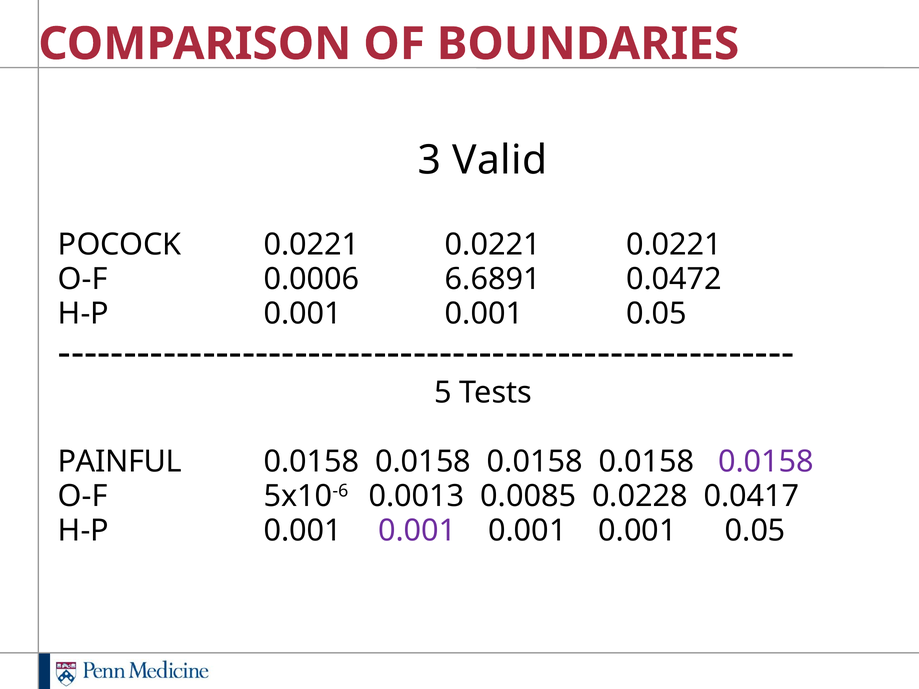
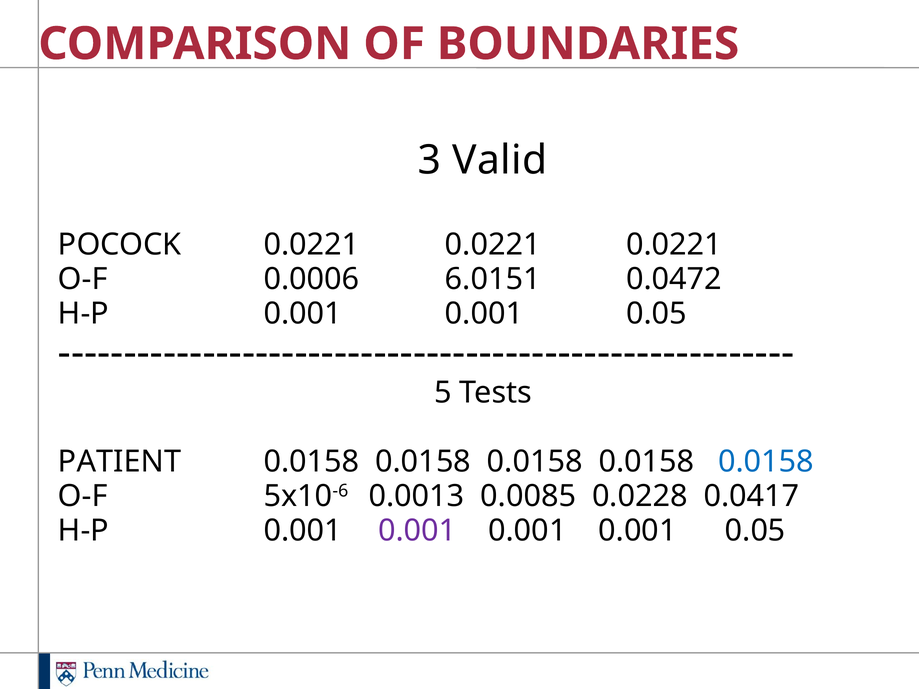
6.6891: 6.6891 -> 6.0151 (493, 279)
PAINFUL: PAINFUL -> PATIENT (120, 462)
0.0158 colour: purple -> blue (766, 462)
